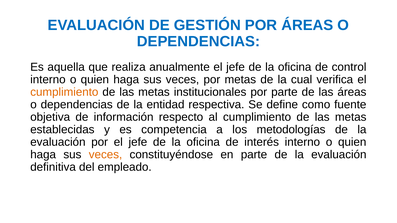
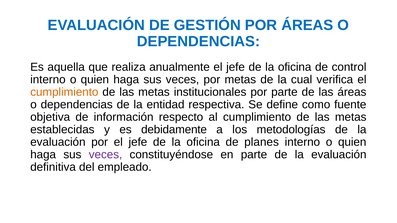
competencia: competencia -> debidamente (174, 130)
interés: interés -> planes (262, 142)
veces colour: orange -> purple (106, 155)
